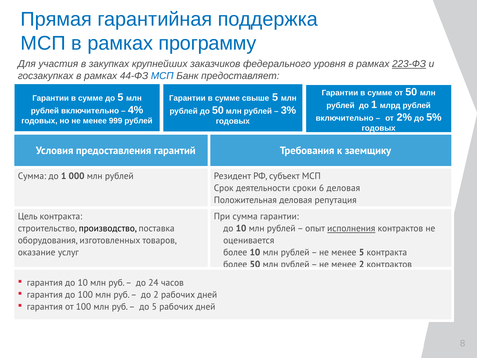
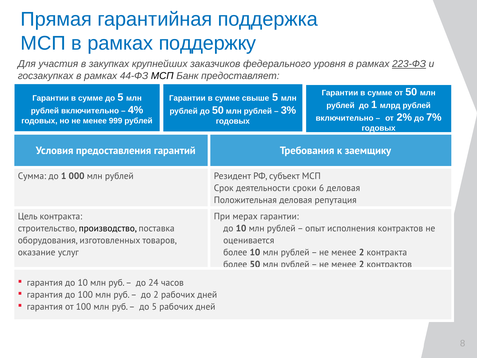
программу: программу -> поддержку (207, 43)
МСП colour: blue -> black (162, 76)
5%: 5% -> 7% (434, 117)
При сумма: сумма -> мерах (245, 216)
исполнения underline: present -> none (351, 228)
5: 5 -> 2 (362, 252)
